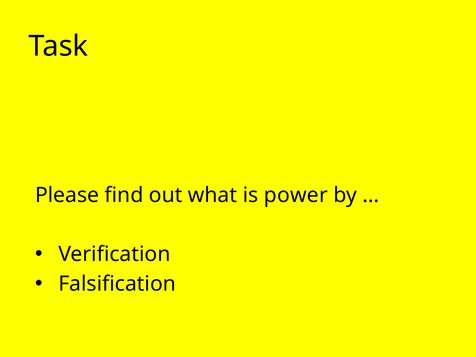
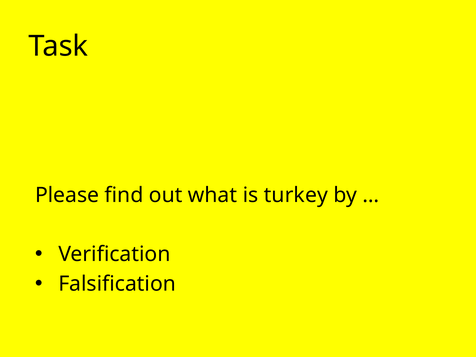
power: power -> turkey (296, 195)
